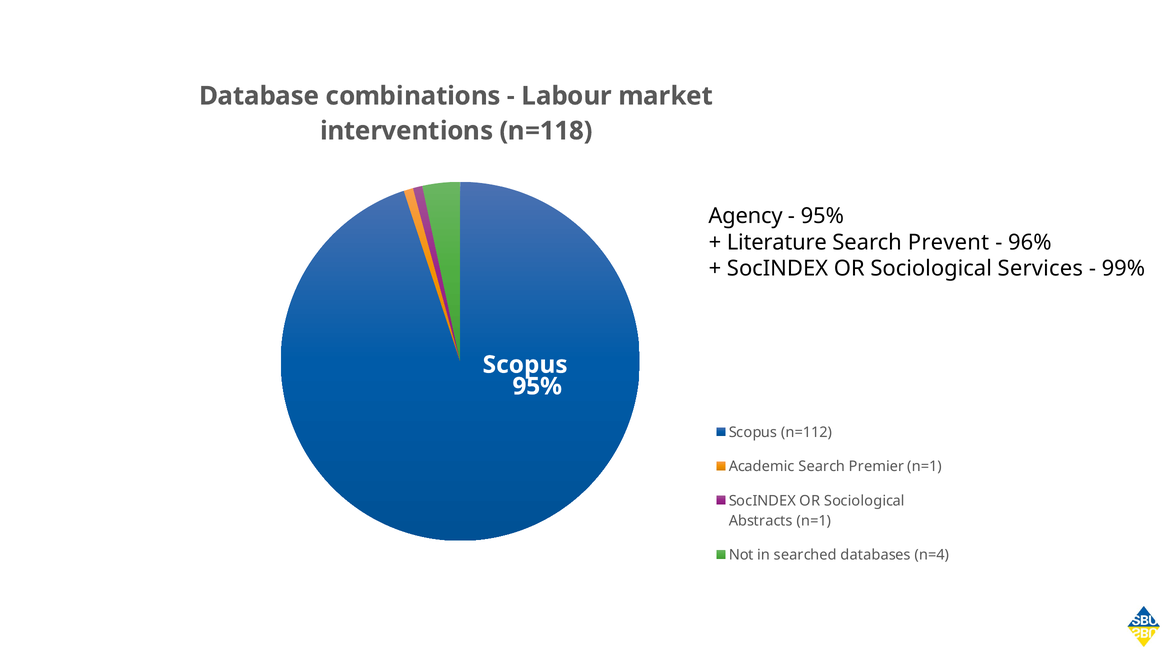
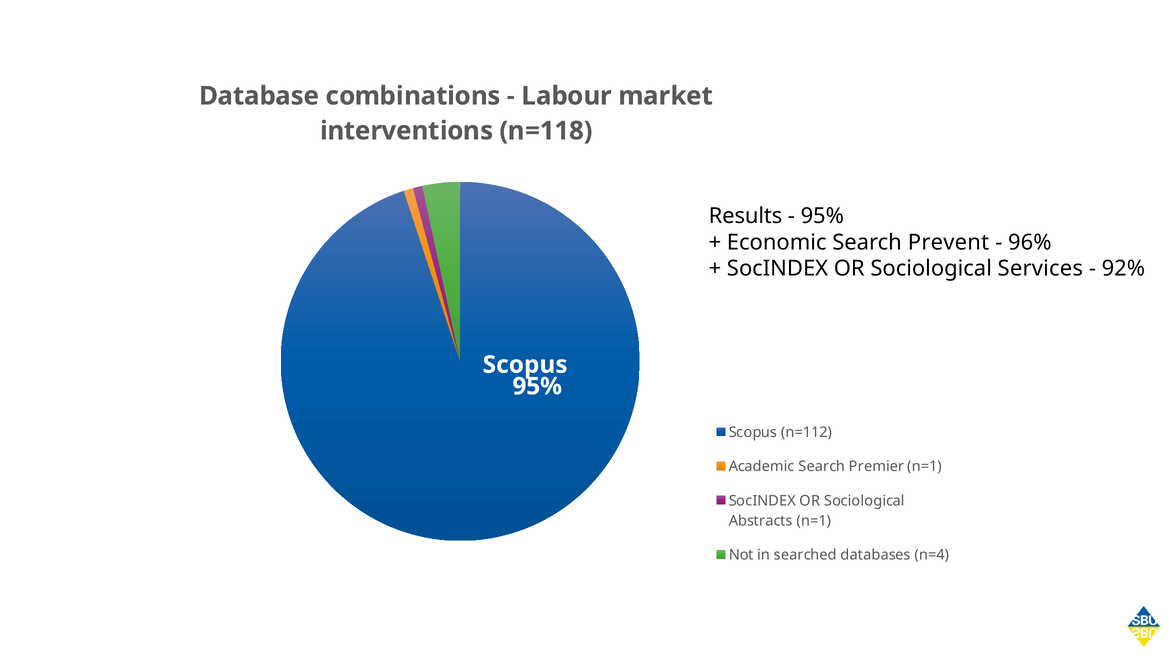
Agency: Agency -> Results (745, 216)
Literature: Literature -> Economic (777, 242)
99%: 99% -> 92% (1123, 269)
